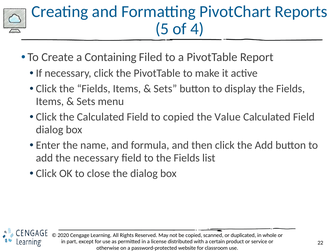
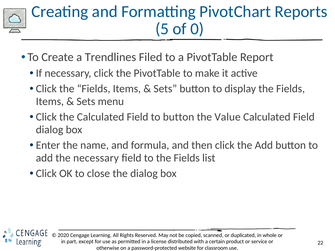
4: 4 -> 0 (197, 29)
Containing: Containing -> Trendlines (110, 57)
to copied: copied -> button (179, 117)
